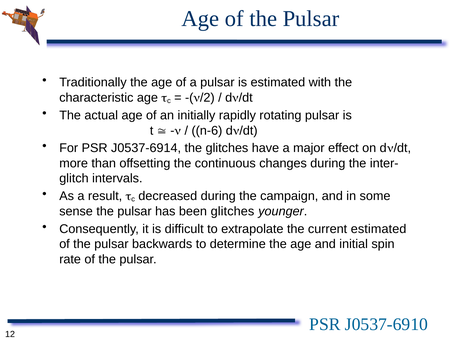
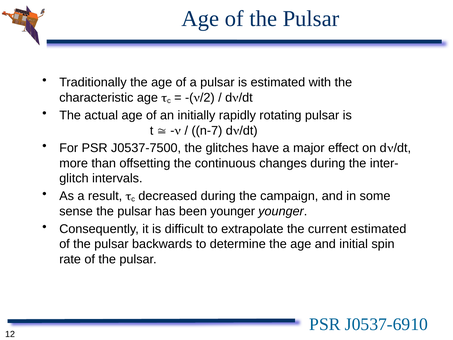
n-6: n-6 -> n-7 (207, 130)
J0537-6914: J0537-6914 -> J0537-7500 (146, 148)
been glitches: glitches -> younger (233, 211)
